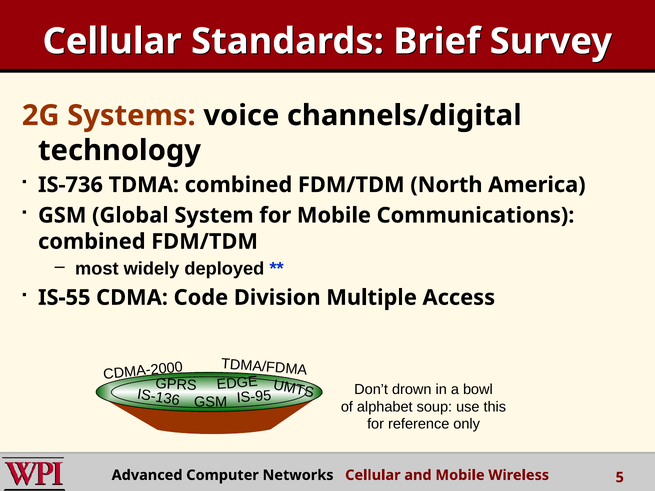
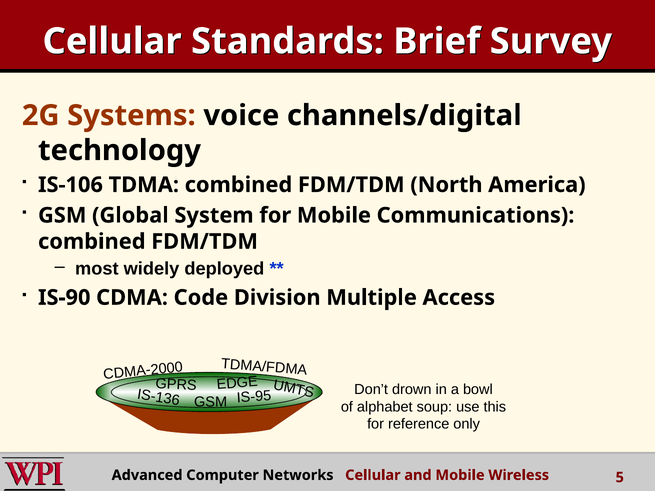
IS-736: IS-736 -> IS-106 (70, 185)
IS-55: IS-55 -> IS-90 (64, 298)
